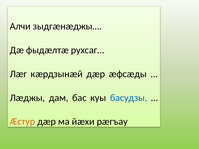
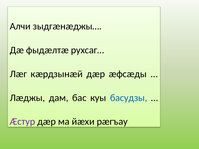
Æстур colour: orange -> purple (22, 122)
